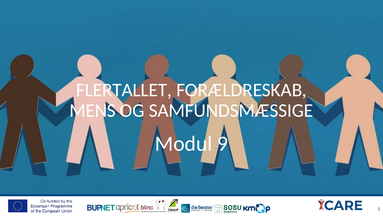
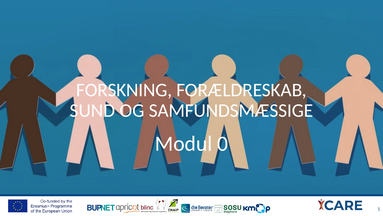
FLERTALLET: FLERTALLET -> FORSKNING (124, 90)
MENS: MENS -> SUND (92, 110)
9: 9 -> 0 (223, 143)
